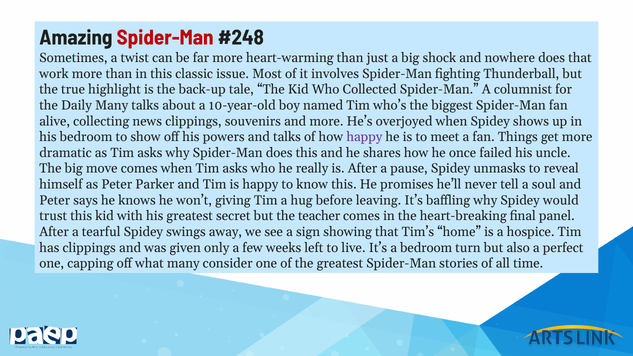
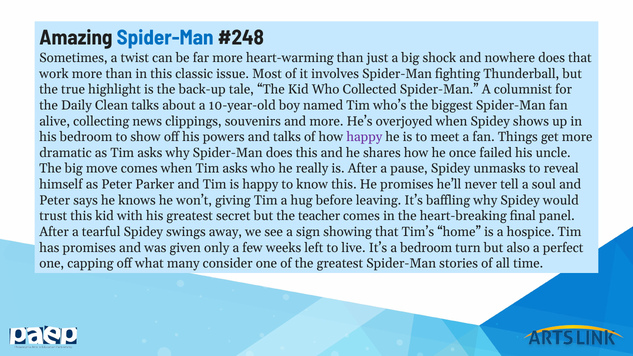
Spider-Man colour: red -> blue (165, 38)
Daily Many: Many -> Clean (112, 105)
has clippings: clippings -> promises (89, 248)
